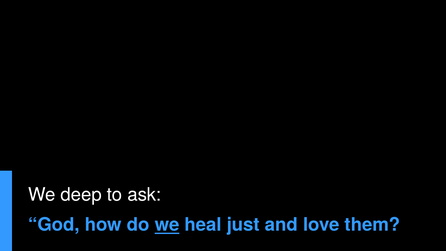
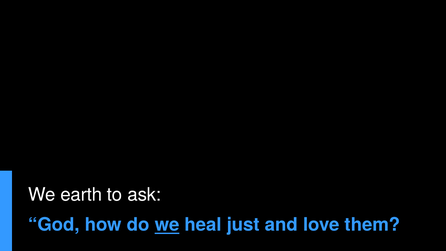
deep: deep -> earth (81, 195)
